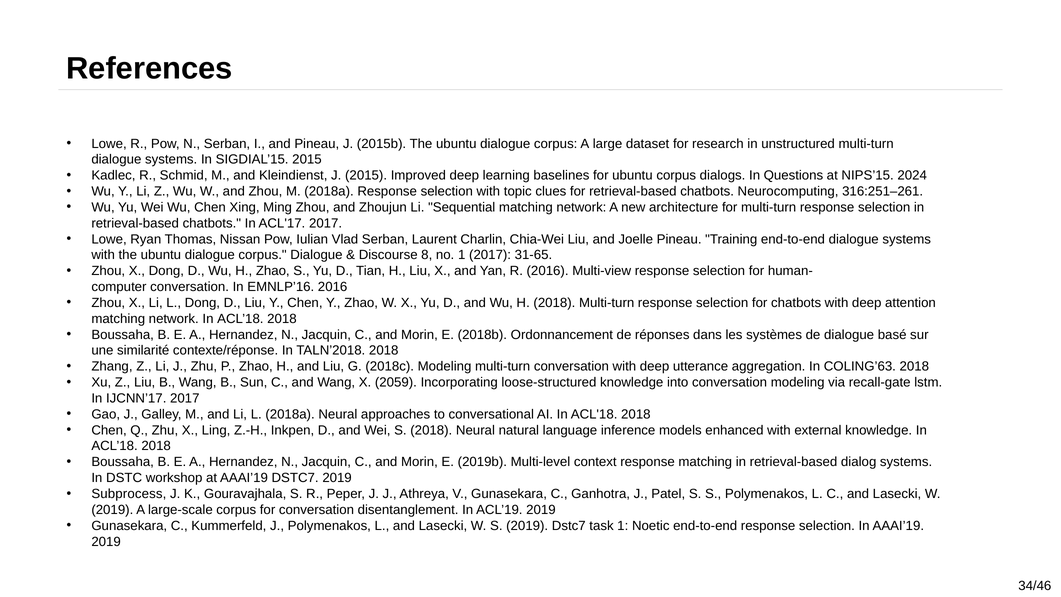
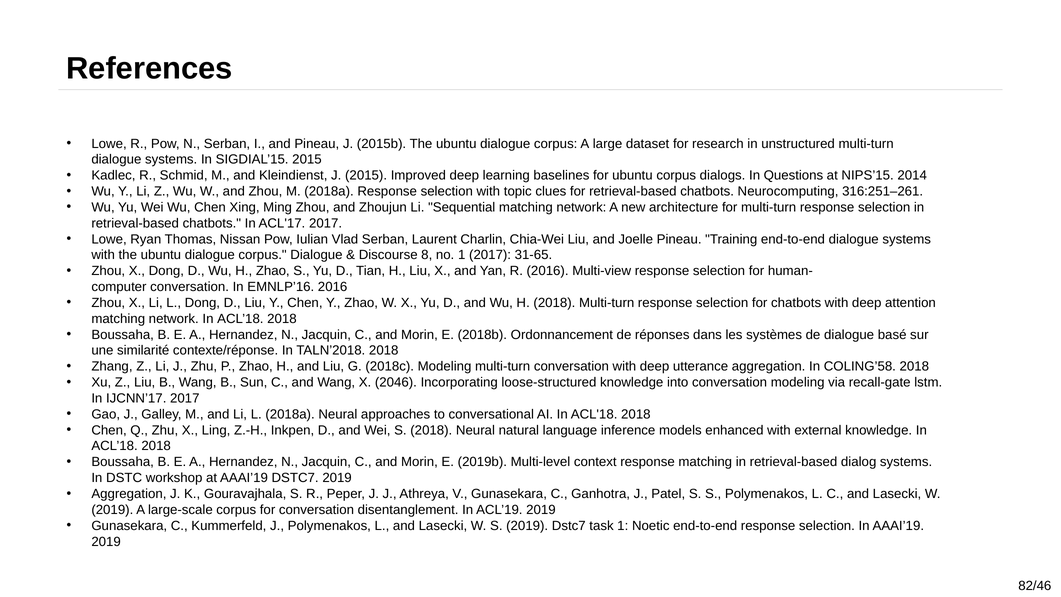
2024: 2024 -> 2014 (912, 175)
COLING’63: COLING’63 -> COLING’58 (860, 366)
2059: 2059 -> 2046 (396, 382)
Subprocess: Subprocess -> Aggregation (129, 494)
34/46: 34/46 -> 82/46 (1035, 586)
